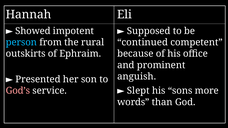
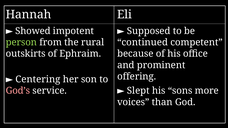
person colour: light blue -> light green (21, 42)
anguish: anguish -> offering (137, 77)
Presented: Presented -> Centering (38, 79)
words: words -> voices (133, 102)
